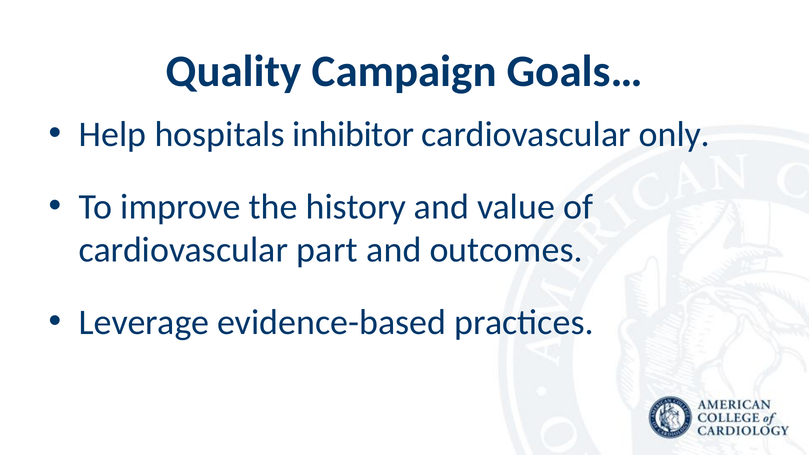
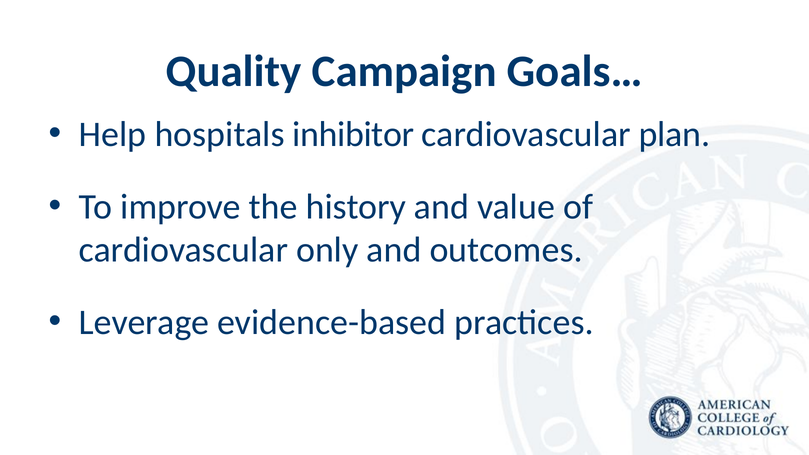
only: only -> plan (675, 134)
part: part -> only (327, 250)
